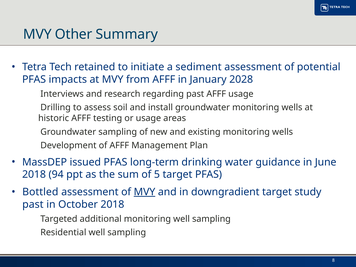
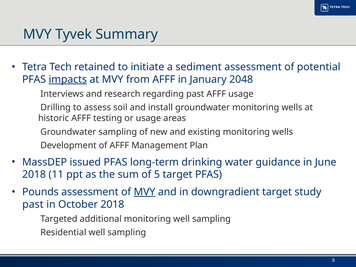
Other: Other -> Tyvek (74, 34)
impacts underline: none -> present (68, 79)
2028: 2028 -> 2048 (241, 79)
94: 94 -> 11 (56, 175)
Bottled: Bottled -> Pounds (40, 192)
